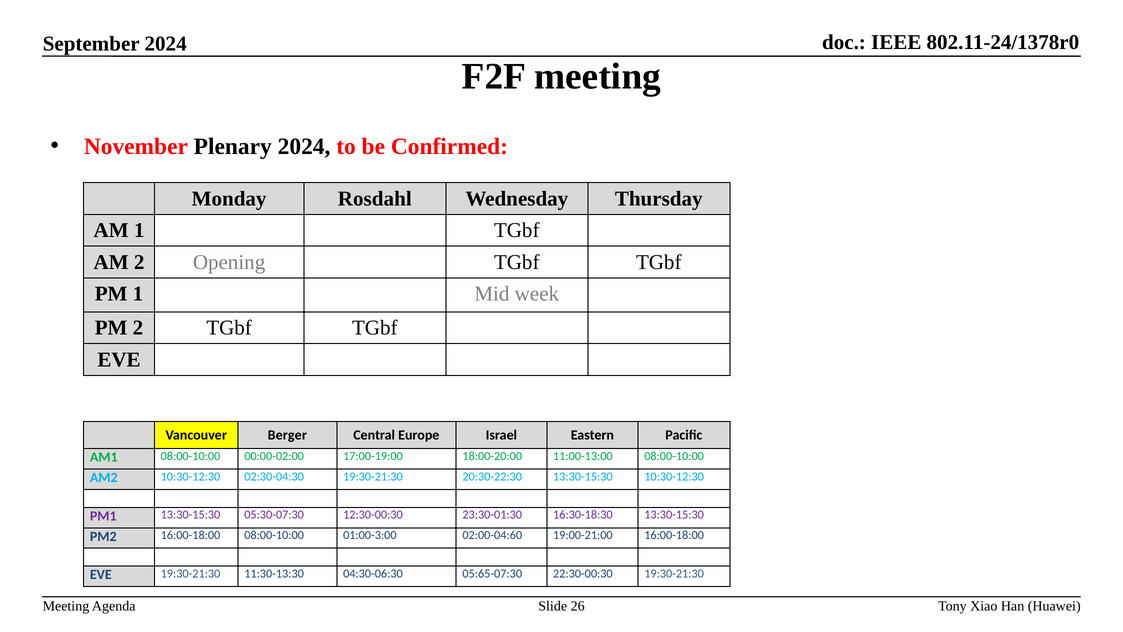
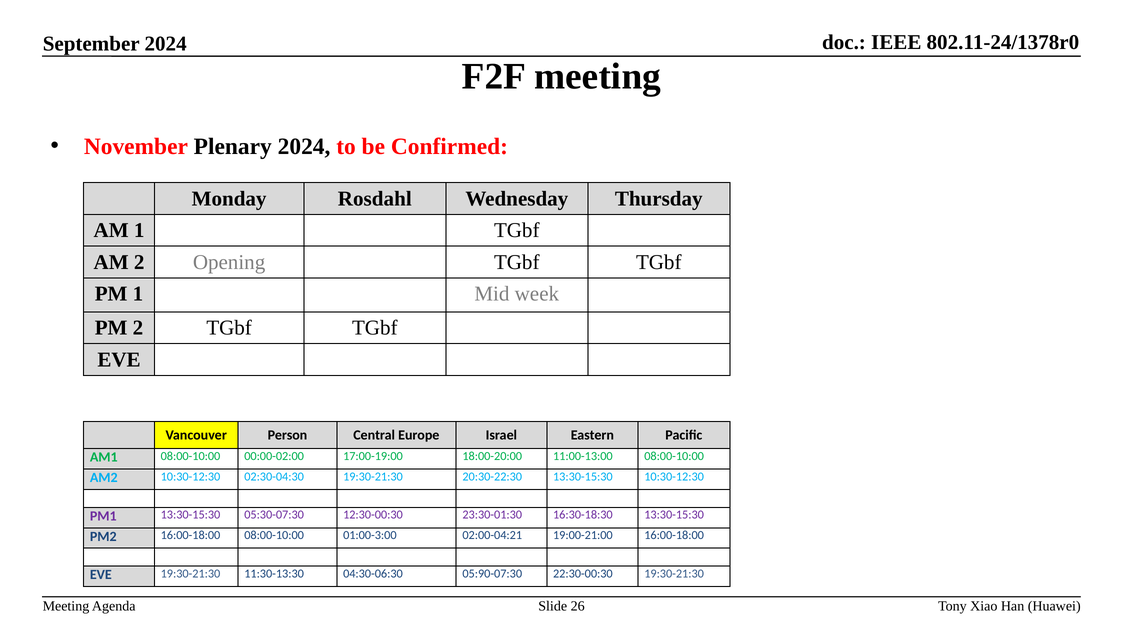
Berger: Berger -> Person (287, 435)
02:00-04:60: 02:00-04:60 -> 02:00-04:21 (492, 535)
05:65-07:30: 05:65-07:30 -> 05:90-07:30 (492, 573)
